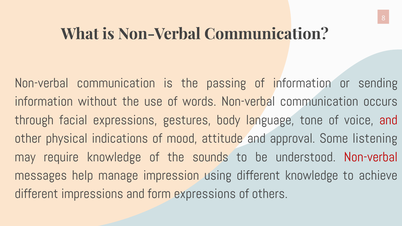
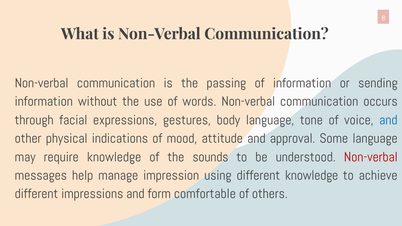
and colour: red -> blue (388, 120)
Some listening: listening -> language (375, 139)
form expressions: expressions -> comfortable (205, 194)
